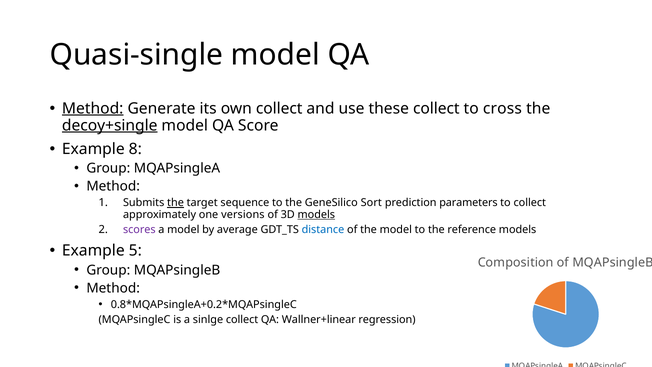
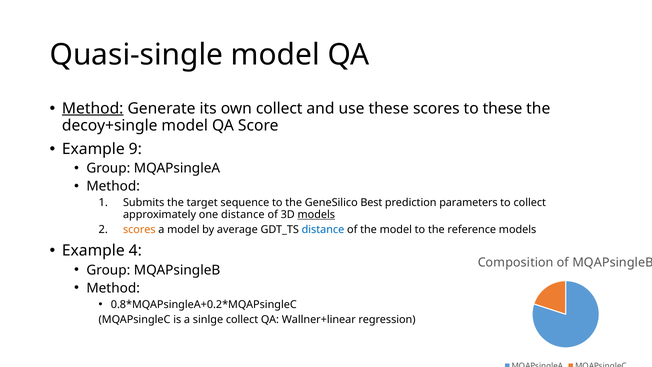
these collect: collect -> scores (436, 108)
to cross: cross -> these (503, 108)
decoy+single underline: present -> none (110, 125)
8: 8 -> 9 (135, 149)
the underline: present -> none (175, 203)
Sort: Sort -> Best (371, 203)
one versions: versions -> distance (243, 214)
scores colour: purple -> orange (139, 230)
5: 5 -> 4 (135, 251)
